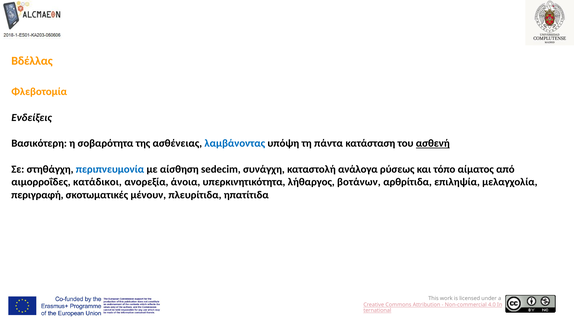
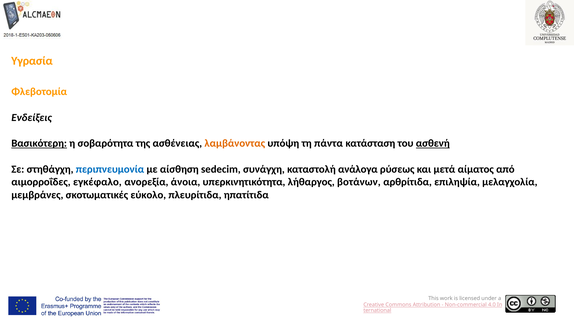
Βδέλλας: Βδέλλας -> Υγρασία (32, 61)
Βασικότερη underline: none -> present (39, 143)
λαμβάνοντας colour: blue -> orange (235, 143)
τόπο: τόπο -> μετά (444, 169)
κατάδικοι: κατάδικοι -> εγκέφαλο (97, 182)
περιγραφή: περιγραφή -> μεμβράνες (37, 195)
μένουν: μένουν -> εύκολο (148, 195)
